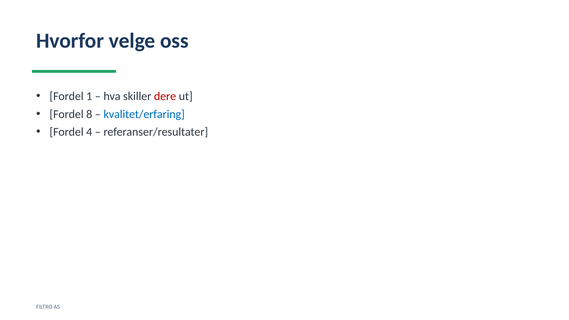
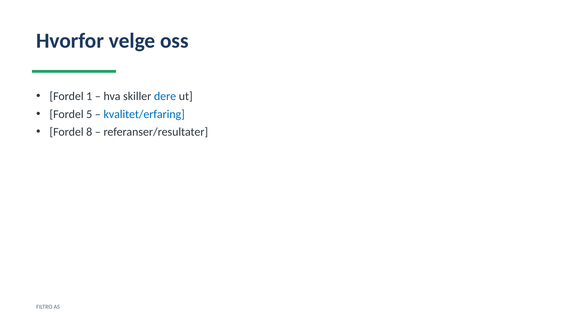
dere colour: red -> blue (165, 96)
8: 8 -> 5 (89, 114)
4: 4 -> 8 (89, 132)
